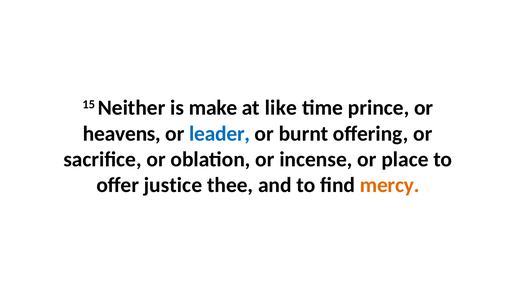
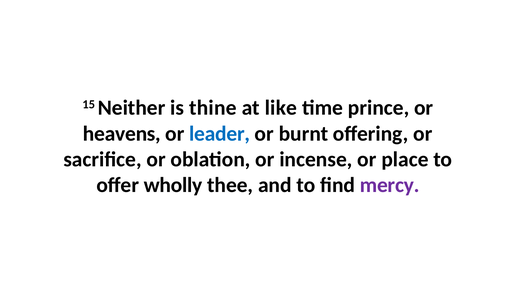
make: make -> thine (213, 108)
justice: justice -> wholly (173, 185)
mercy colour: orange -> purple (390, 185)
